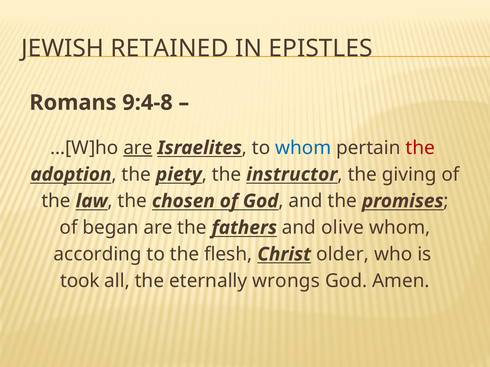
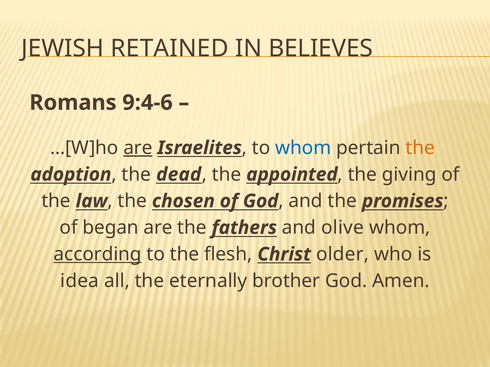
EPISTLES: EPISTLES -> BELIEVES (321, 49)
9:4-8: 9:4-8 -> 9:4-6 (147, 103)
the colour: red -> orange (420, 148)
piety: piety -> dead (179, 175)
instructor: instructor -> appointed (292, 175)
according underline: none -> present (98, 255)
took: took -> idea (80, 281)
wrongs: wrongs -> brother (286, 281)
